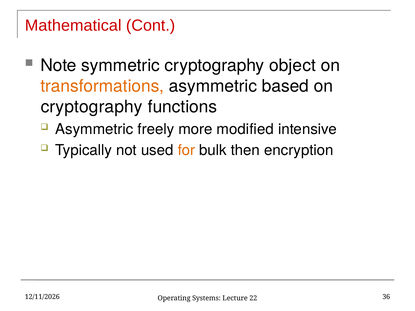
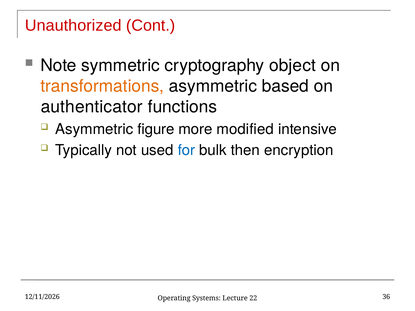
Mathematical: Mathematical -> Unauthorized (73, 26)
cryptography: cryptography -> authenticator (92, 107)
freely: freely -> figure (156, 129)
for colour: orange -> blue (186, 150)
